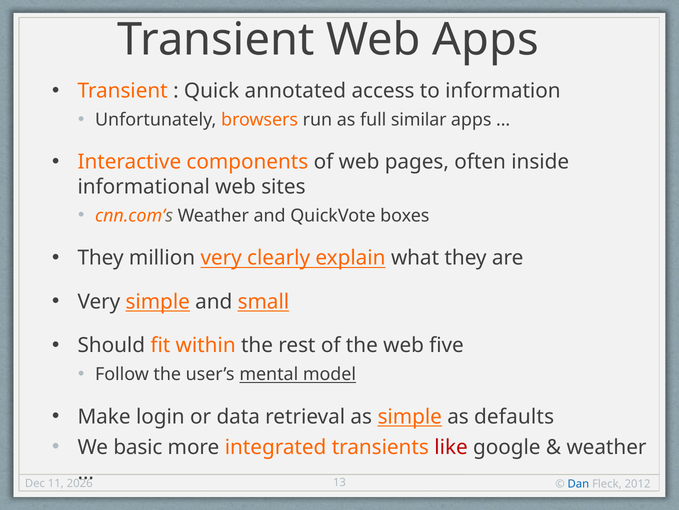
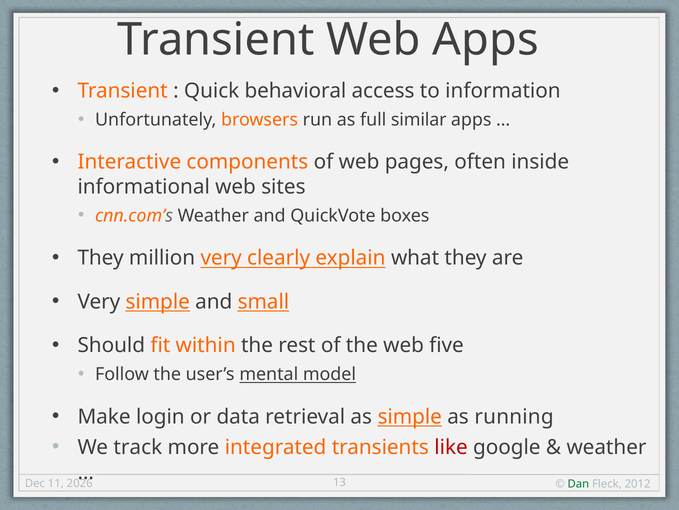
annotated: annotated -> behavioral (295, 91)
defaults: defaults -> running (514, 416)
basic: basic -> track (138, 447)
Dan colour: blue -> green (578, 483)
